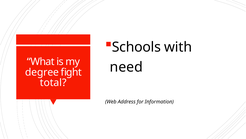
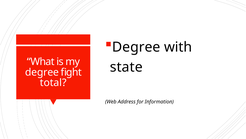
Schools: Schools -> Degree (136, 47)
need: need -> state (126, 67)
